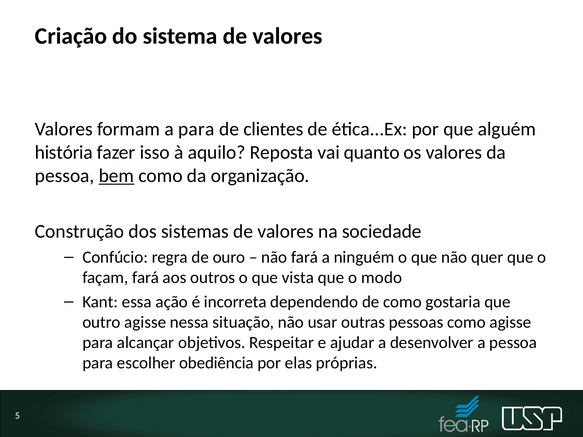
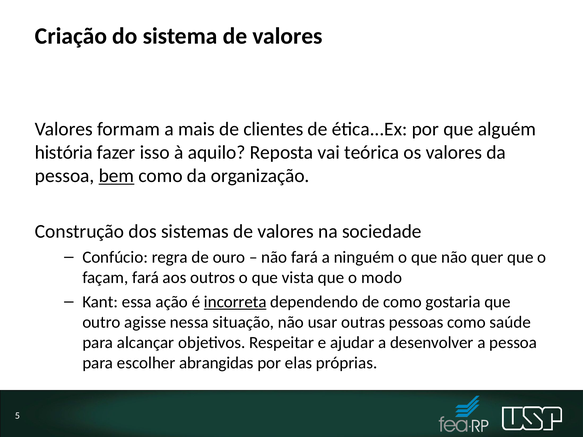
a para: para -> mais (196, 129)
quanto: quanto -> teórica (372, 153)
incorreta underline: none -> present (235, 302)
como agisse: agisse -> saúde (510, 322)
obediência: obediência -> abrangidas (216, 363)
